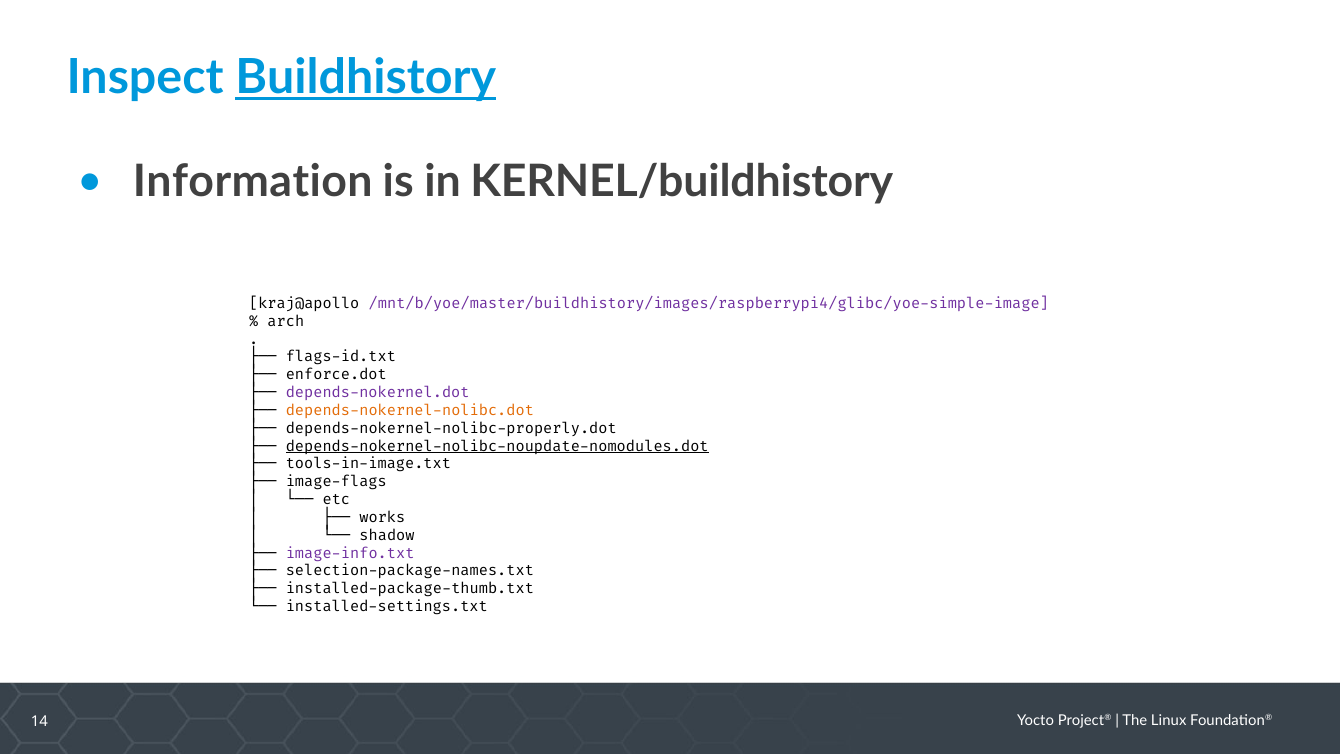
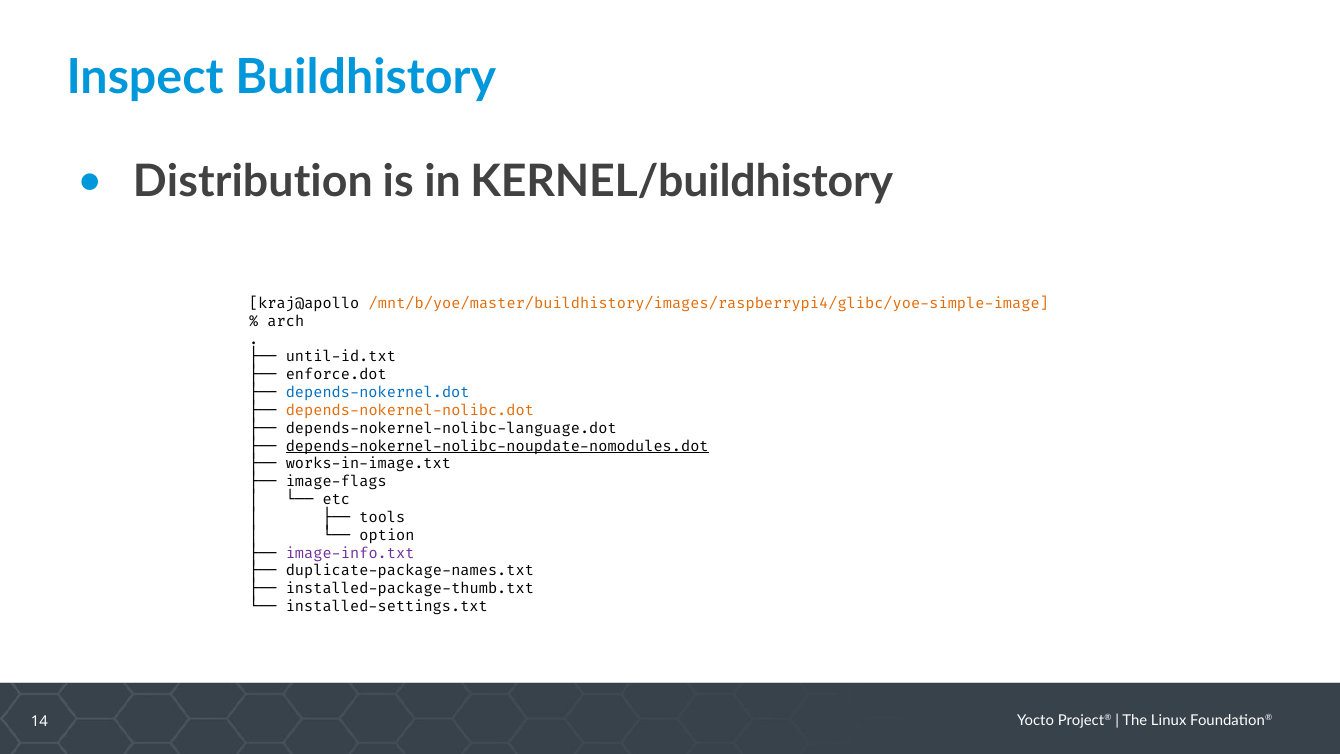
Buildhistory underline: present -> none (366, 77)
Information: Information -> Distribution (253, 182)
/mnt/b/yoe/master/buildhistory/images/raspberrypi4/glibc/yoe-simple-image colour: purple -> orange (709, 303)
flags-id.txt: flags-id.txt -> until-id.txt (341, 357)
depends-nokernel.dot colour: purple -> blue (378, 393)
depends-nokernel-nolibc-properly.dot: depends-nokernel-nolibc-properly.dot -> depends-nokernel-nolibc-language.dot (451, 428)
tools-in-image.txt: tools-in-image.txt -> works-in-image.txt (368, 464)
works: works -> tools (382, 517)
shadow: shadow -> option (387, 535)
selection-package-names.txt: selection-package-names.txt -> duplicate-package-names.txt (410, 571)
